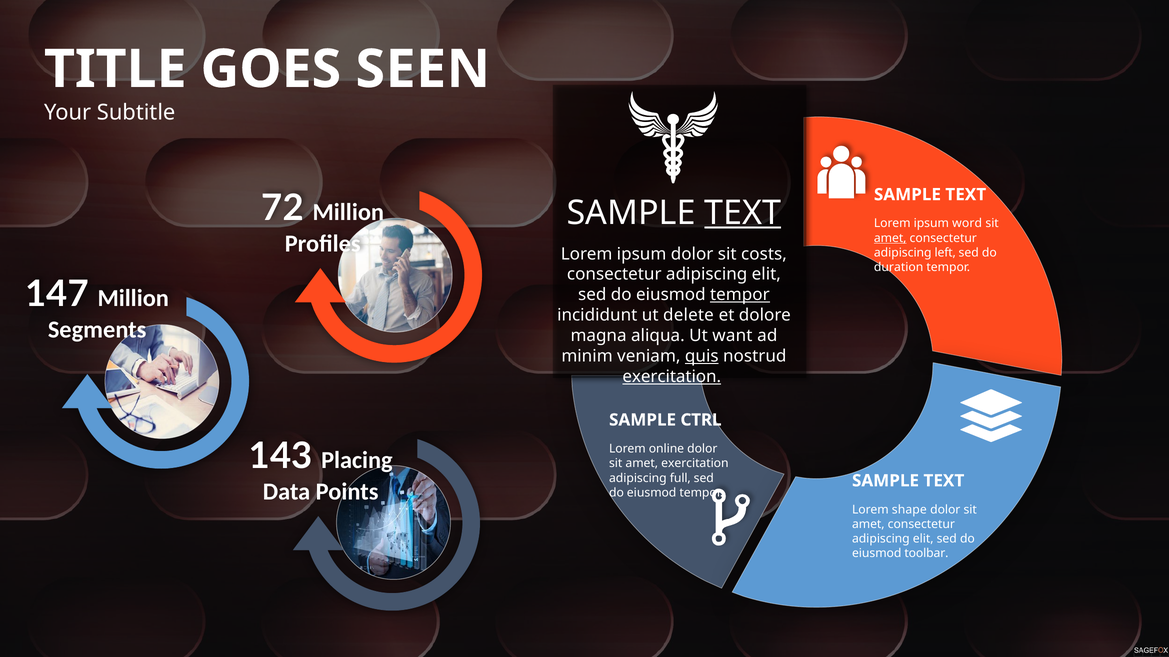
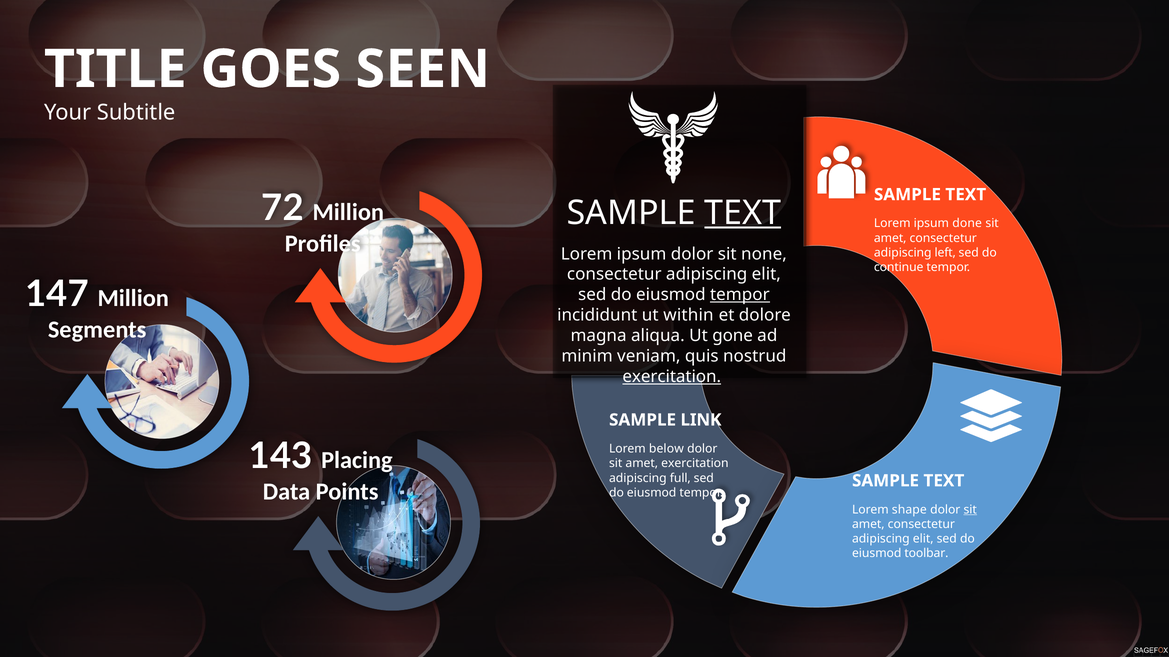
word: word -> done (967, 224)
amet underline: present -> none (890, 238)
costs: costs -> none (764, 254)
duration: duration -> continue (899, 268)
delete: delete -> within (688, 316)
want: want -> gone (733, 336)
quis underline: present -> none (702, 356)
CTRL: CTRL -> LINK (701, 420)
online: online -> below (666, 449)
sit underline: none -> present (970, 510)
